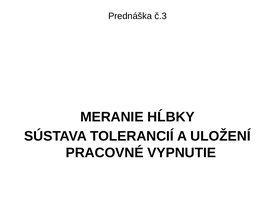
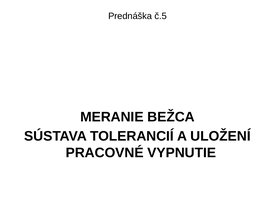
č.3: č.3 -> č.5 (161, 16)
HĹBKY: HĹBKY -> BEŽCA (171, 116)
